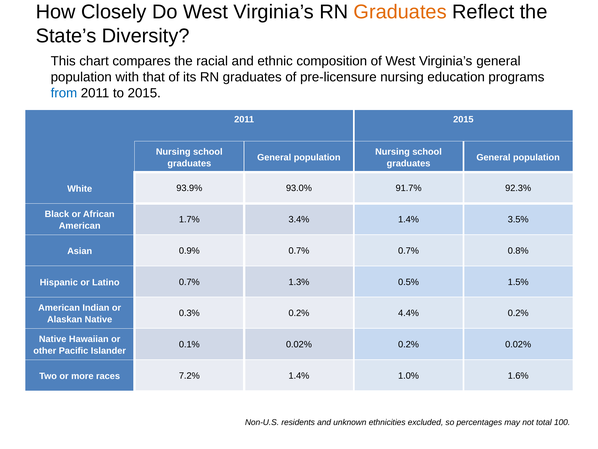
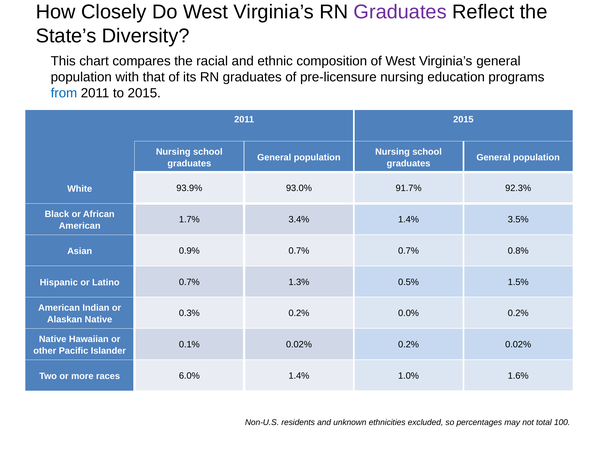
Graduates colour: orange -> purple (400, 12)
4.4%: 4.4% -> 0.0% (409, 313)
7.2%: 7.2% -> 6.0% (189, 375)
